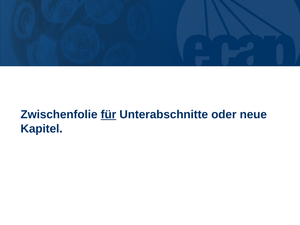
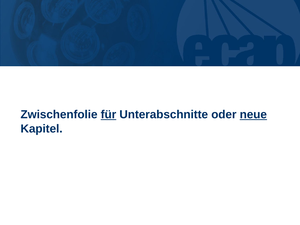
neue underline: none -> present (253, 115)
